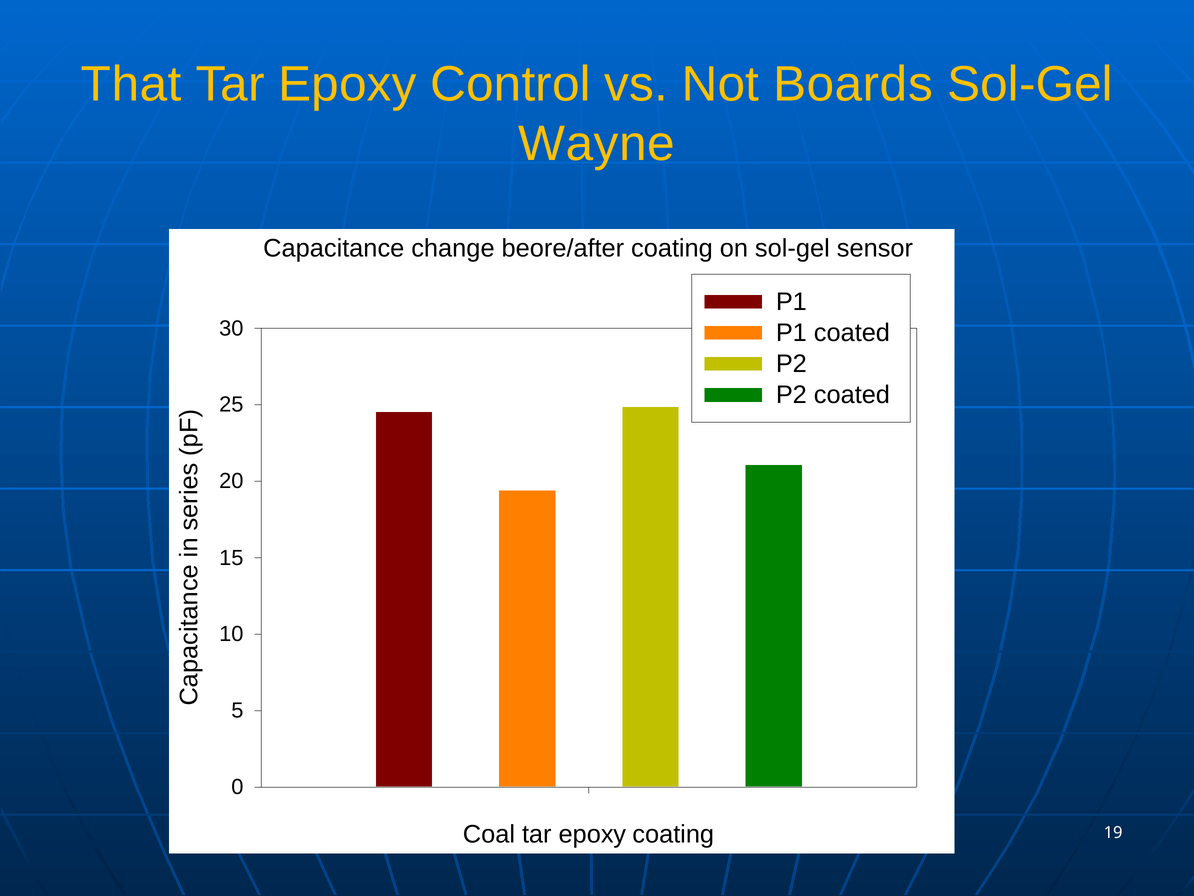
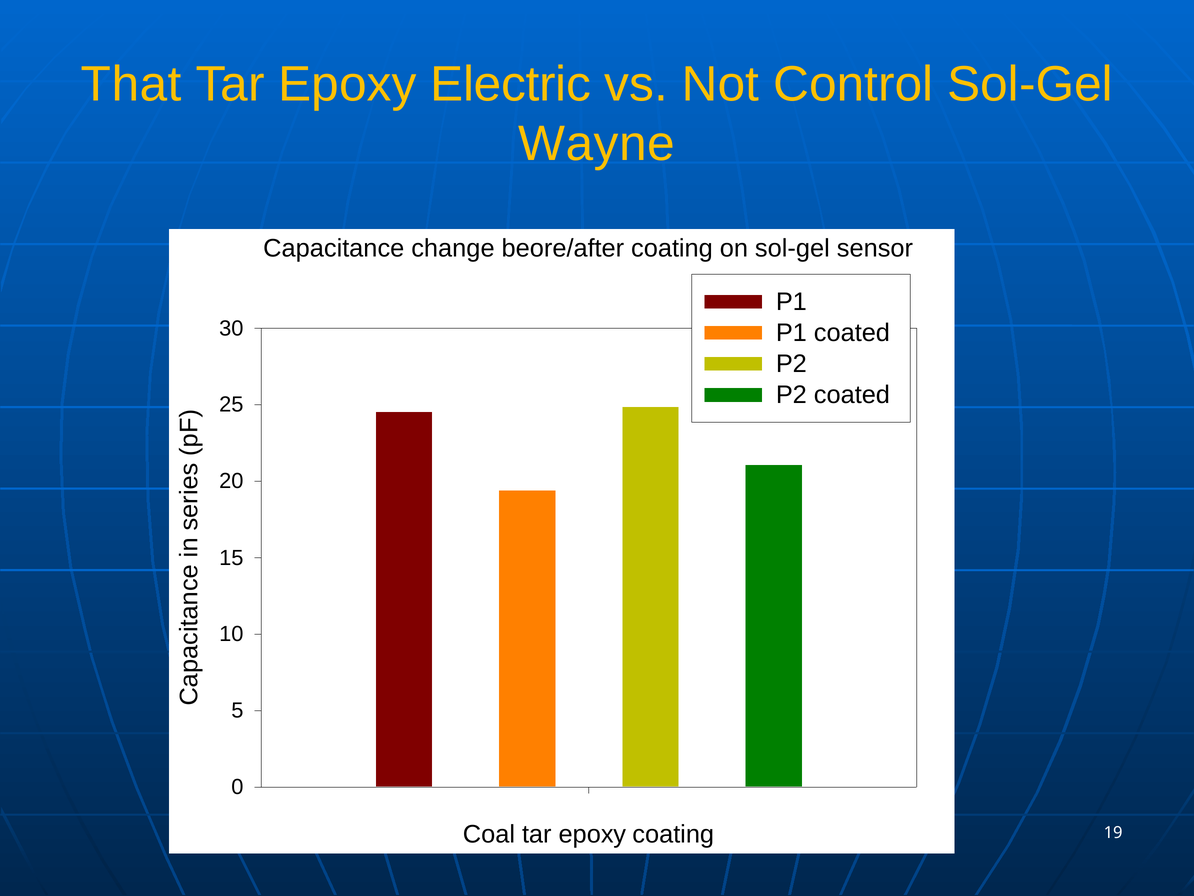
Control: Control -> Electric (511, 84)
Boards: Boards -> Control (853, 84)
